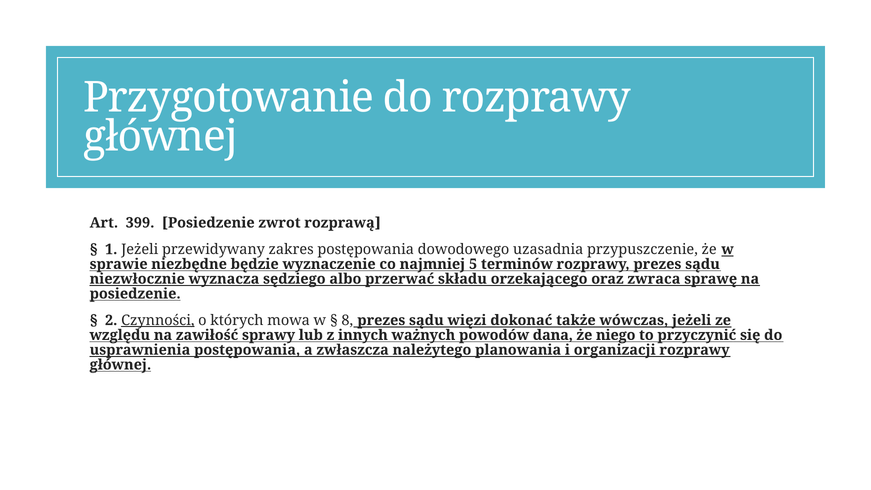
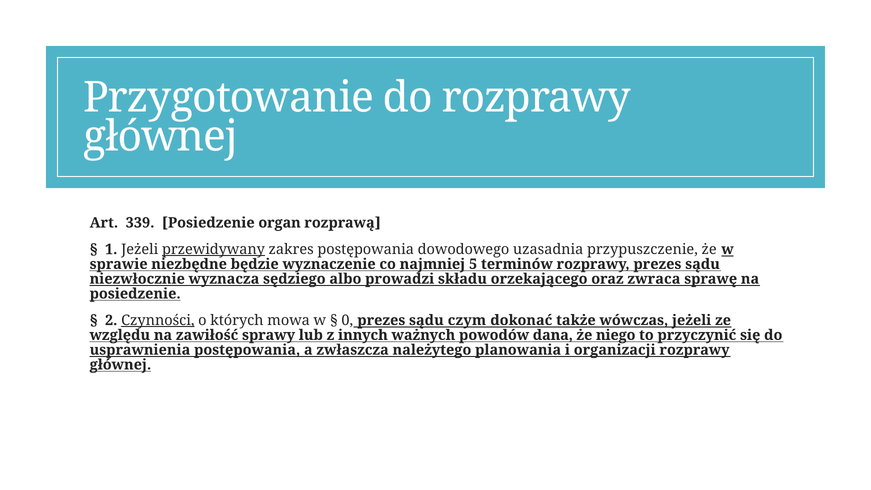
399: 399 -> 339 (140, 223)
zwrot: zwrot -> organ (280, 223)
przewidywany underline: none -> present (214, 249)
przerwać: przerwać -> prowadzi (400, 279)
8: 8 -> 0 (347, 320)
więzi: więzi -> czym (467, 320)
